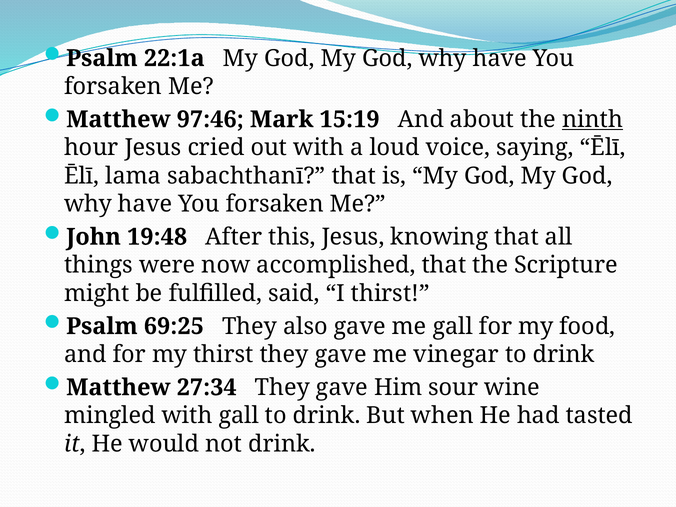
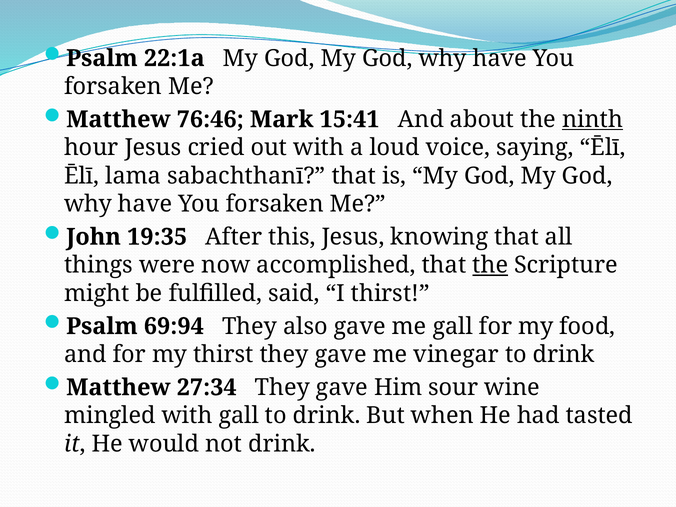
97:46: 97:46 -> 76:46 (210, 119)
15:19: 15:19 -> 15:41 (350, 119)
19:48: 19:48 -> 19:35 (157, 237)
the underline: none -> present (490, 265)
69:25: 69:25 -> 69:94 (174, 326)
